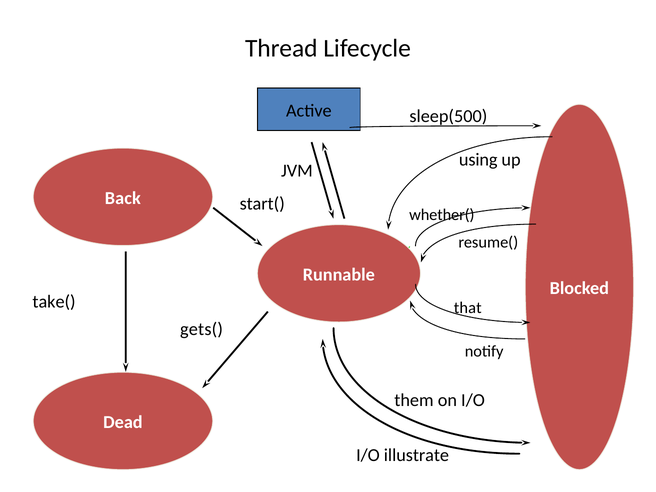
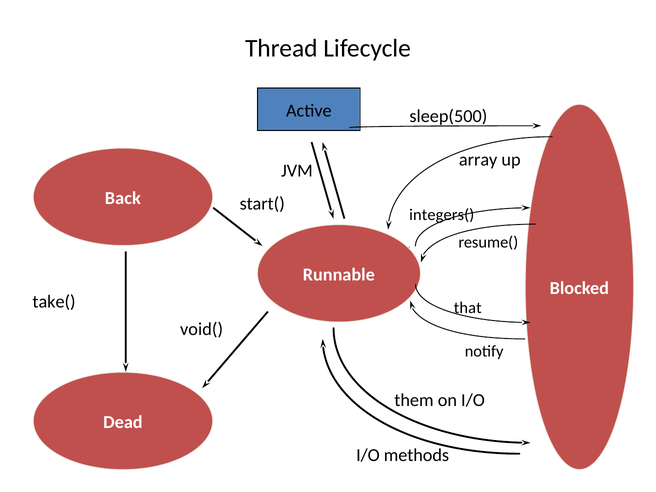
using: using -> array (478, 160)
whether(: whether( -> integers( (442, 215)
gets(: gets( -> void( (202, 329)
illustrate: illustrate -> methods (416, 455)
